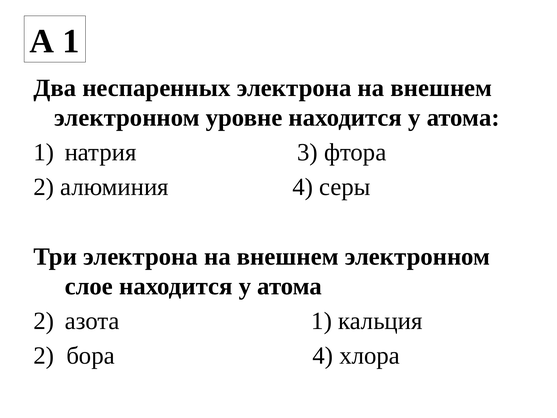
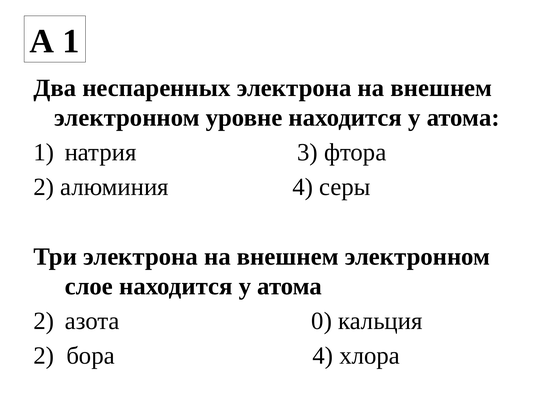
азота 1: 1 -> 0 (322, 321)
